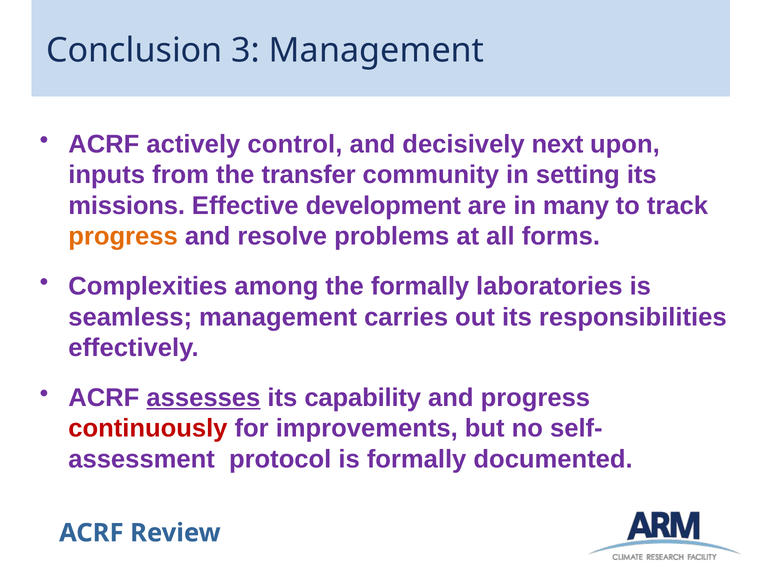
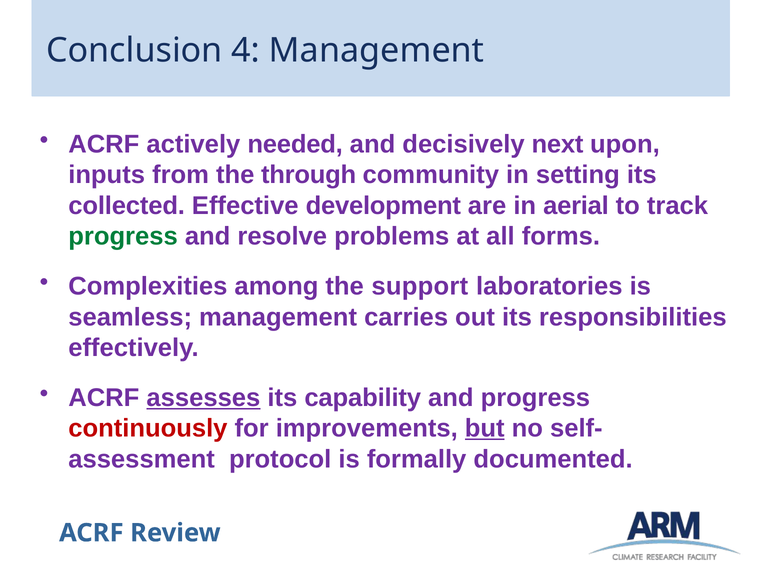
3: 3 -> 4 (246, 50)
control: control -> needed (295, 144)
transfer: transfer -> through (309, 175)
missions: missions -> collected (127, 206)
many: many -> aerial (576, 206)
progress colour: orange -> green (123, 236)
the formally: formally -> support (420, 286)
but underline: none -> present (485, 428)
